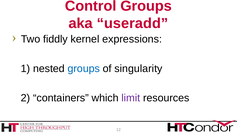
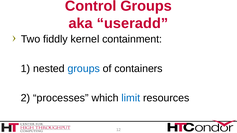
expressions: expressions -> containment (132, 39)
singularity: singularity -> containers (138, 69)
containers: containers -> processes (61, 98)
limit colour: purple -> blue (131, 98)
